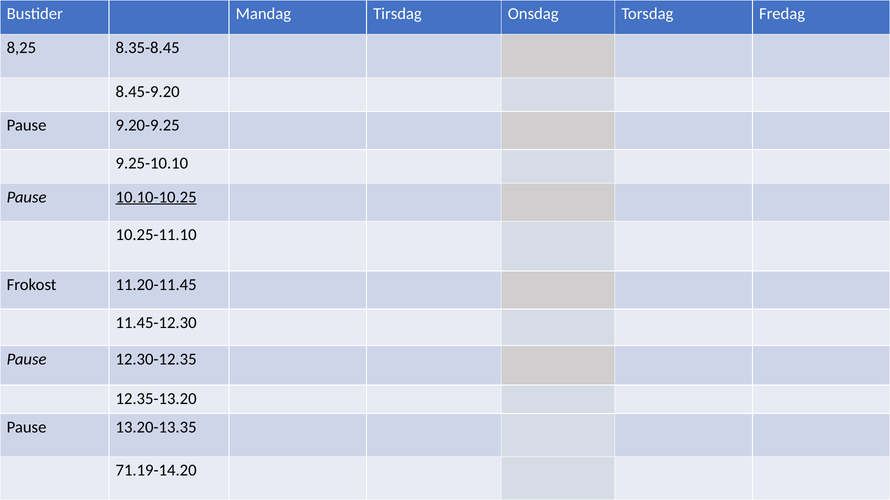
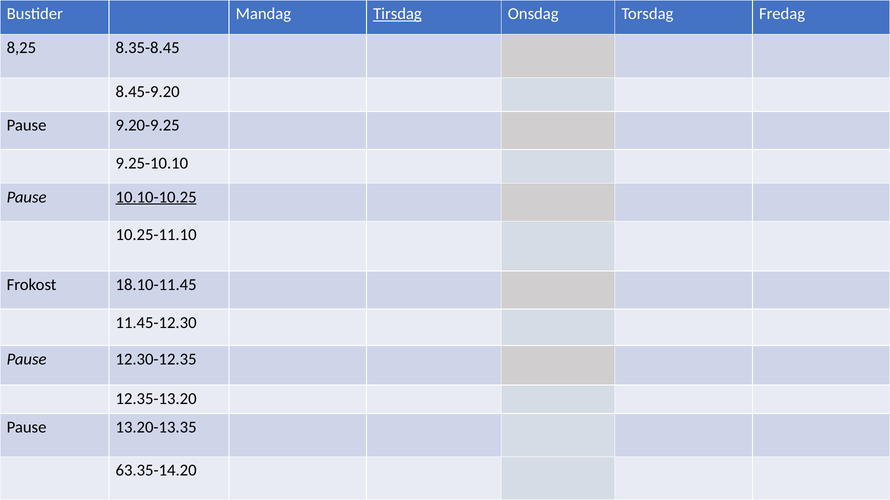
Tirsdag underline: none -> present (397, 14)
11.20-11.45: 11.20-11.45 -> 18.10-11.45 (156, 285)
71.19-14.20: 71.19-14.20 -> 63.35-14.20 (156, 471)
